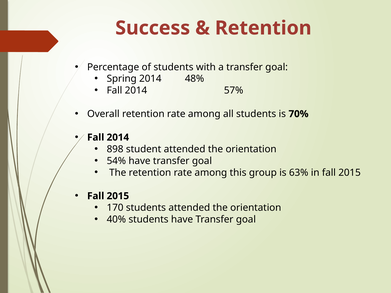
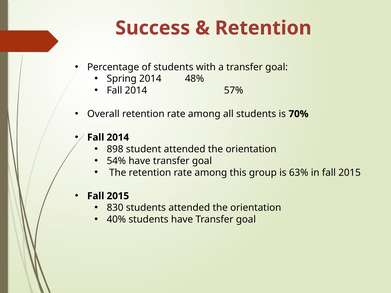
170: 170 -> 830 (115, 208)
